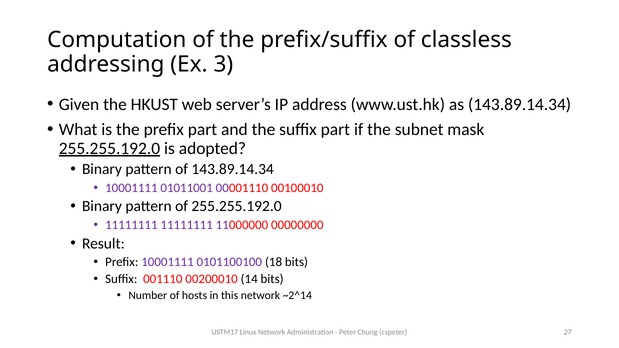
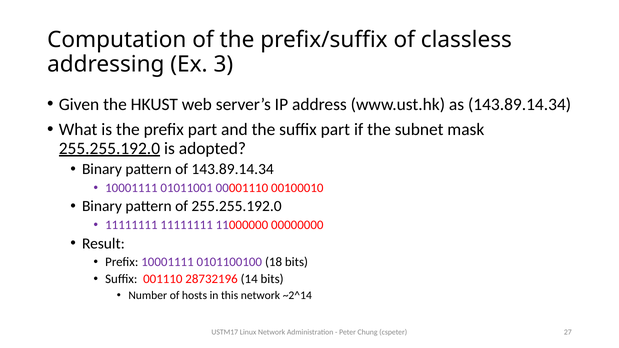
00200010: 00200010 -> 28732196 (212, 279)
